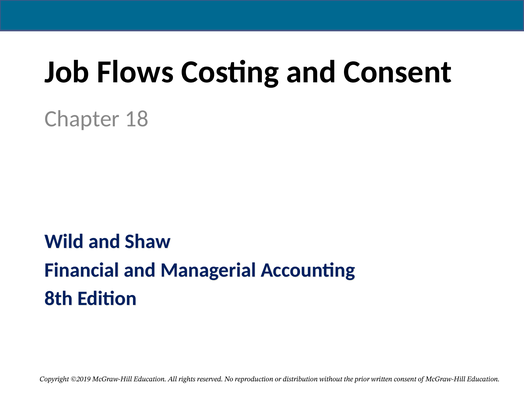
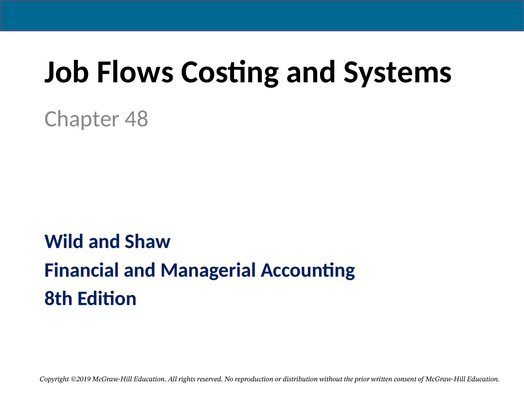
and Consent: Consent -> Systems (398, 72)
18: 18 -> 48 (137, 119)
